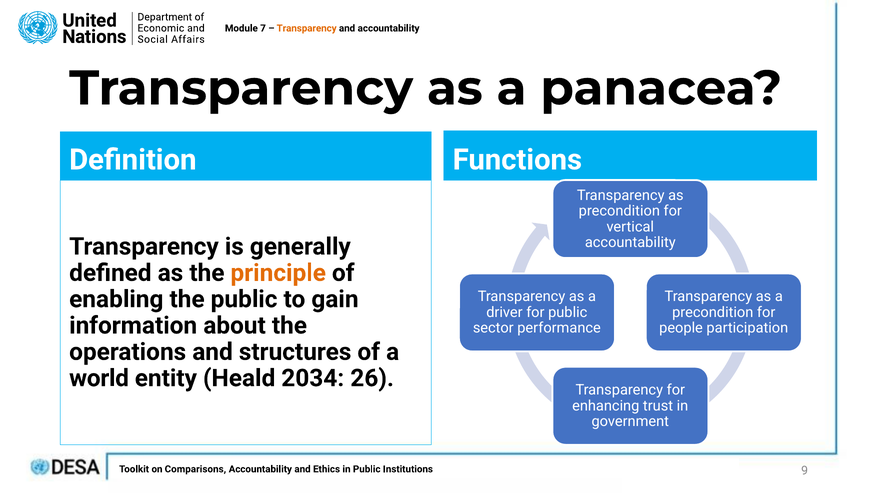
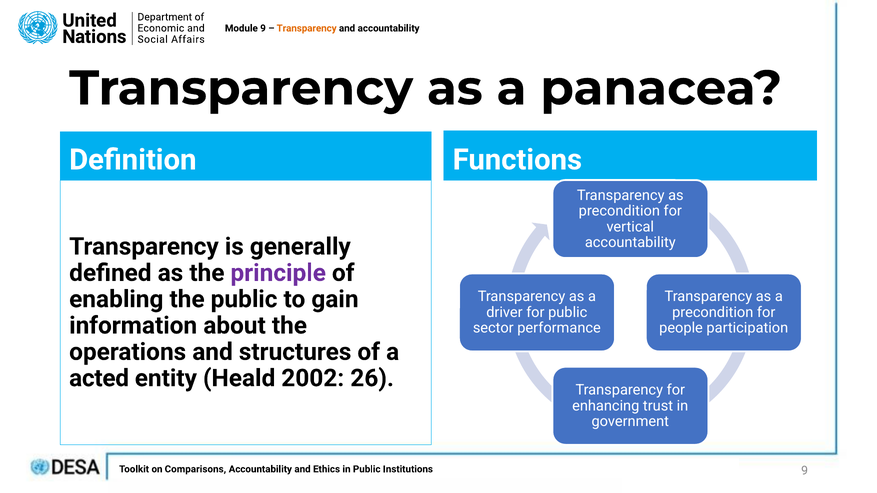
Module 7: 7 -> 9 (263, 28)
principle colour: orange -> purple (278, 273)
world: world -> acted (99, 378)
2034: 2034 -> 2002 (313, 378)
